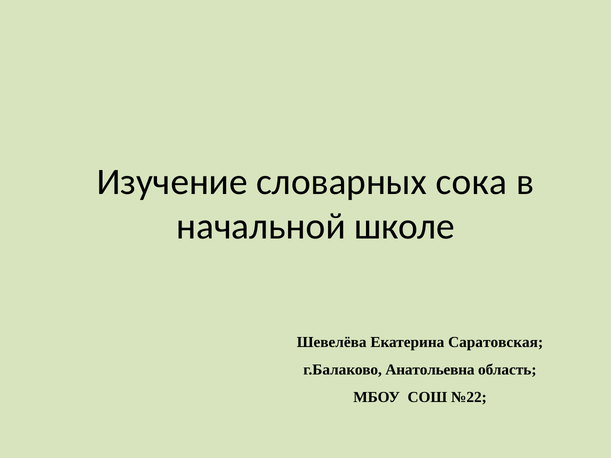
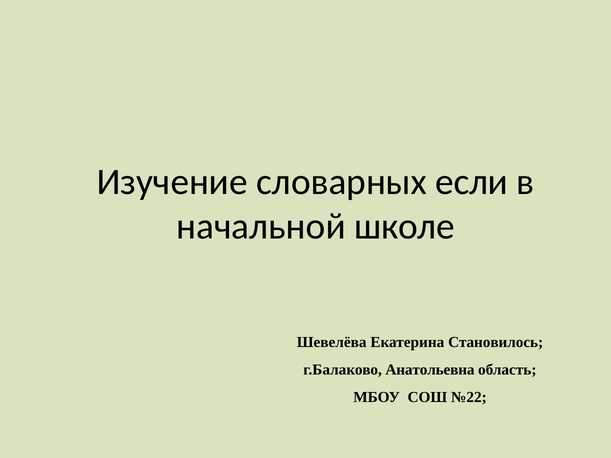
сока: сока -> если (472, 182)
Саратовская: Саратовская -> Становилось (496, 342)
